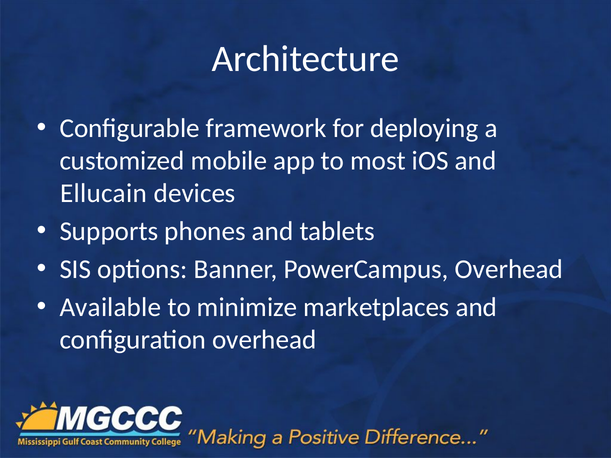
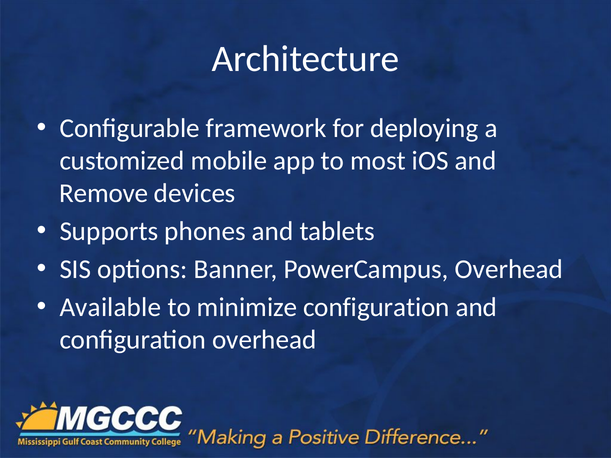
Ellucain: Ellucain -> Remove (104, 193)
minimize marketplaces: marketplaces -> configuration (376, 308)
